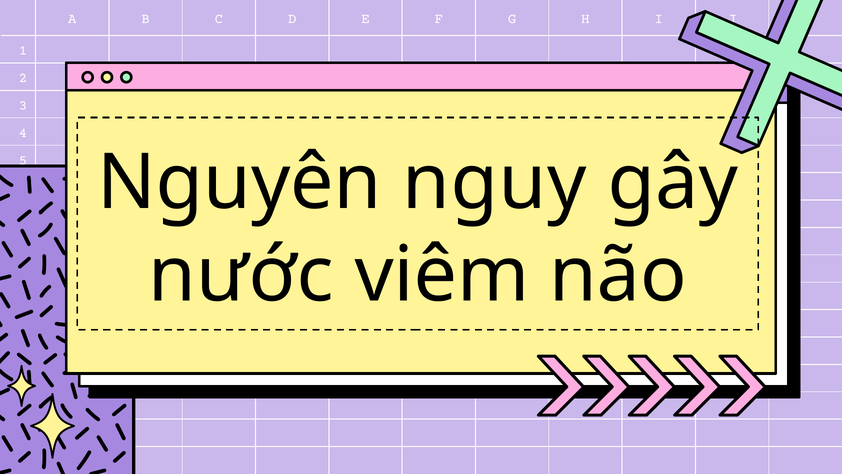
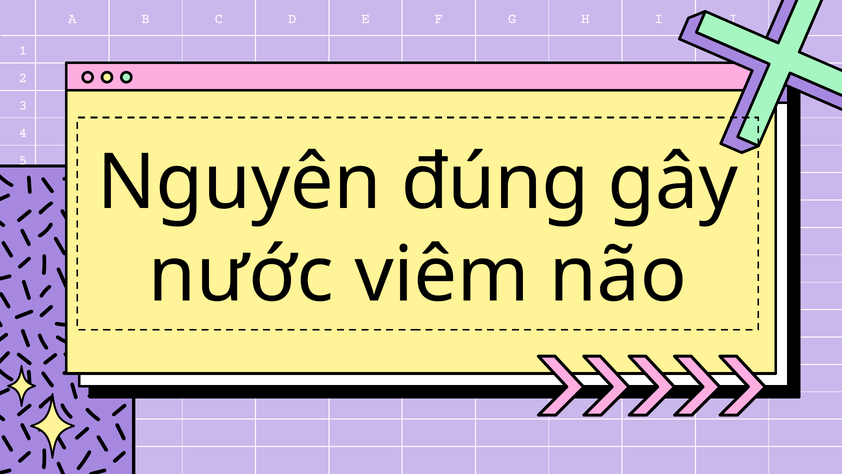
nguy: nguy -> đúng (495, 183)
